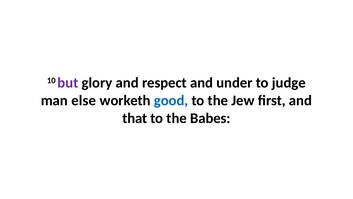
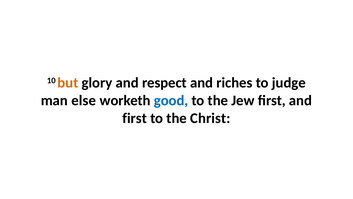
but colour: purple -> orange (68, 83)
under: under -> riches (234, 83)
that: that -> first (135, 118)
Babes: Babes -> Christ (210, 118)
